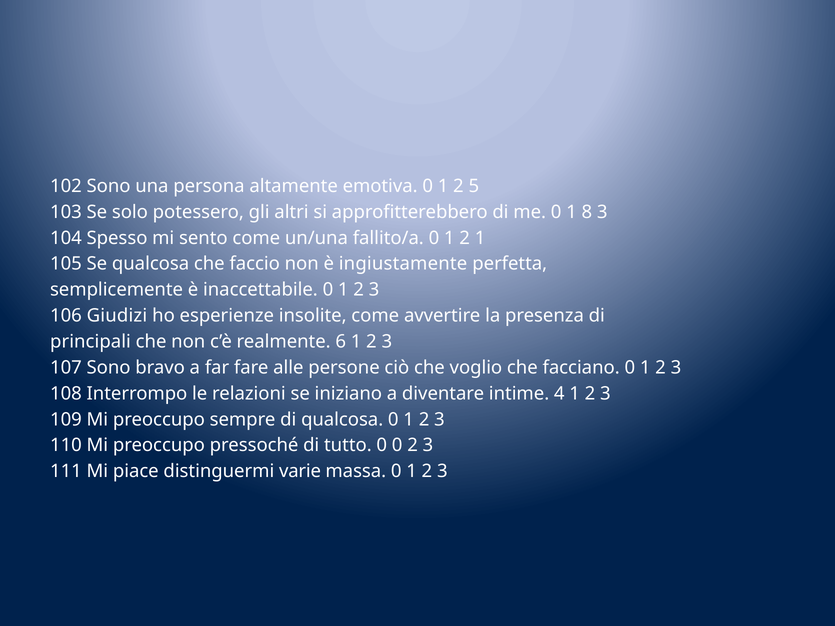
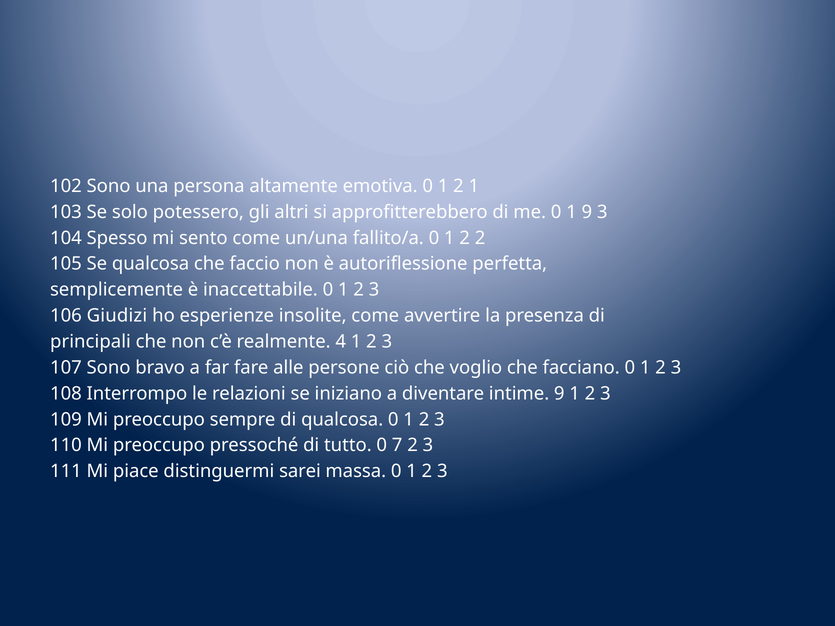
2 5: 5 -> 1 (474, 186)
1 8: 8 -> 9 (587, 212)
2 1: 1 -> 2 (480, 238)
ingiustamente: ingiustamente -> autoriflessione (403, 264)
6: 6 -> 4 (341, 342)
intime 4: 4 -> 9 (559, 394)
0 0: 0 -> 7 (397, 446)
varie: varie -> sarei (300, 471)
